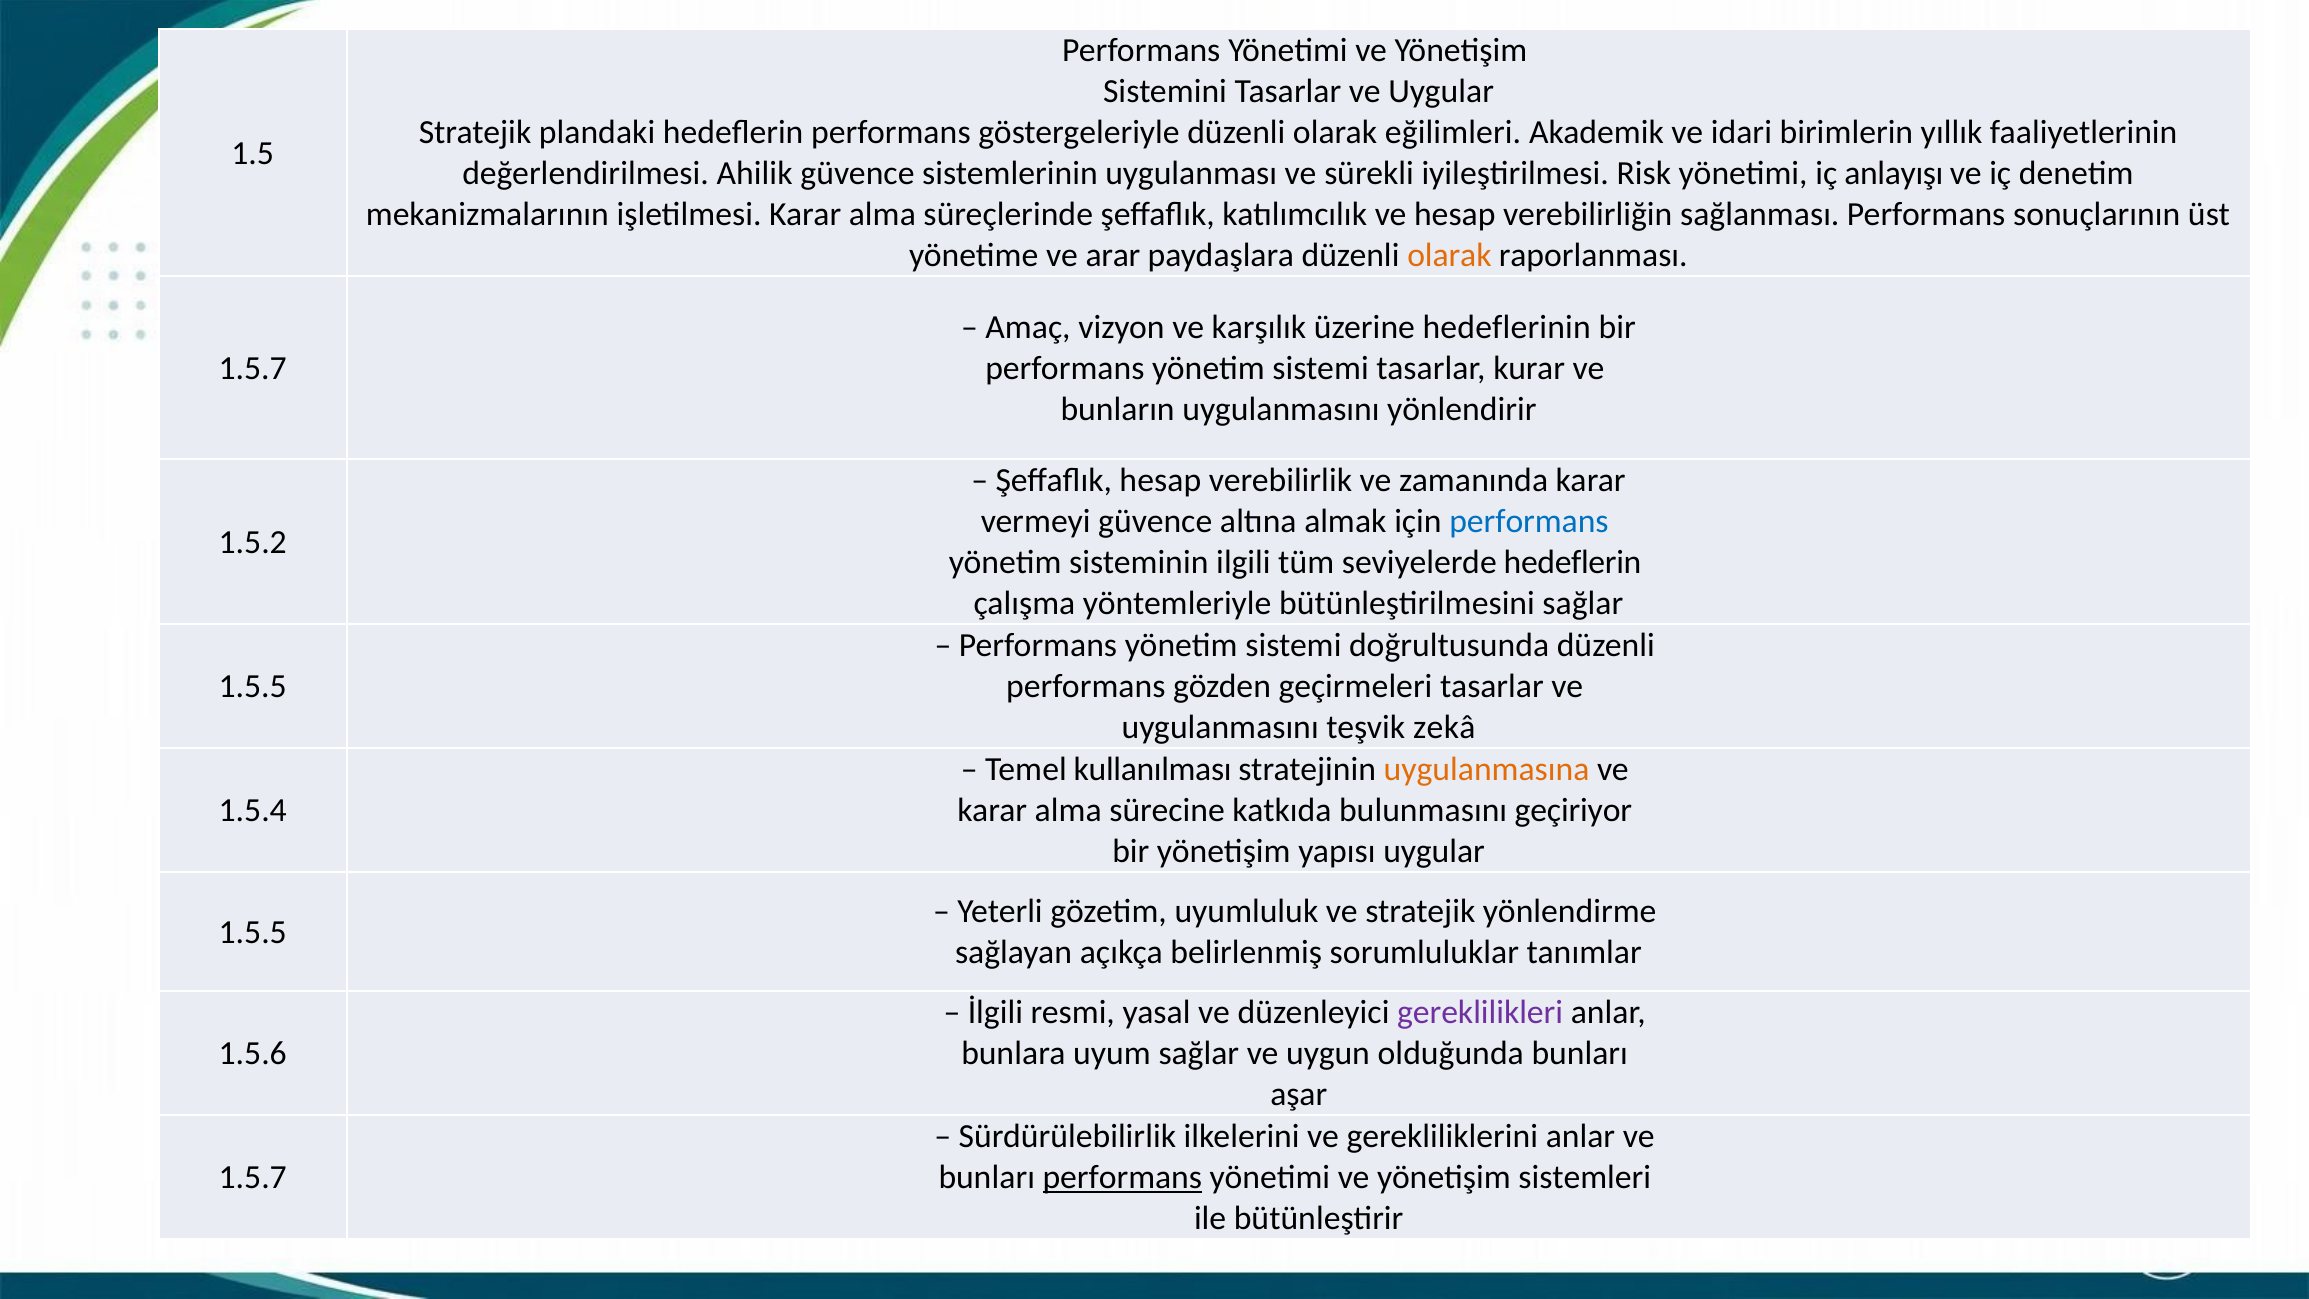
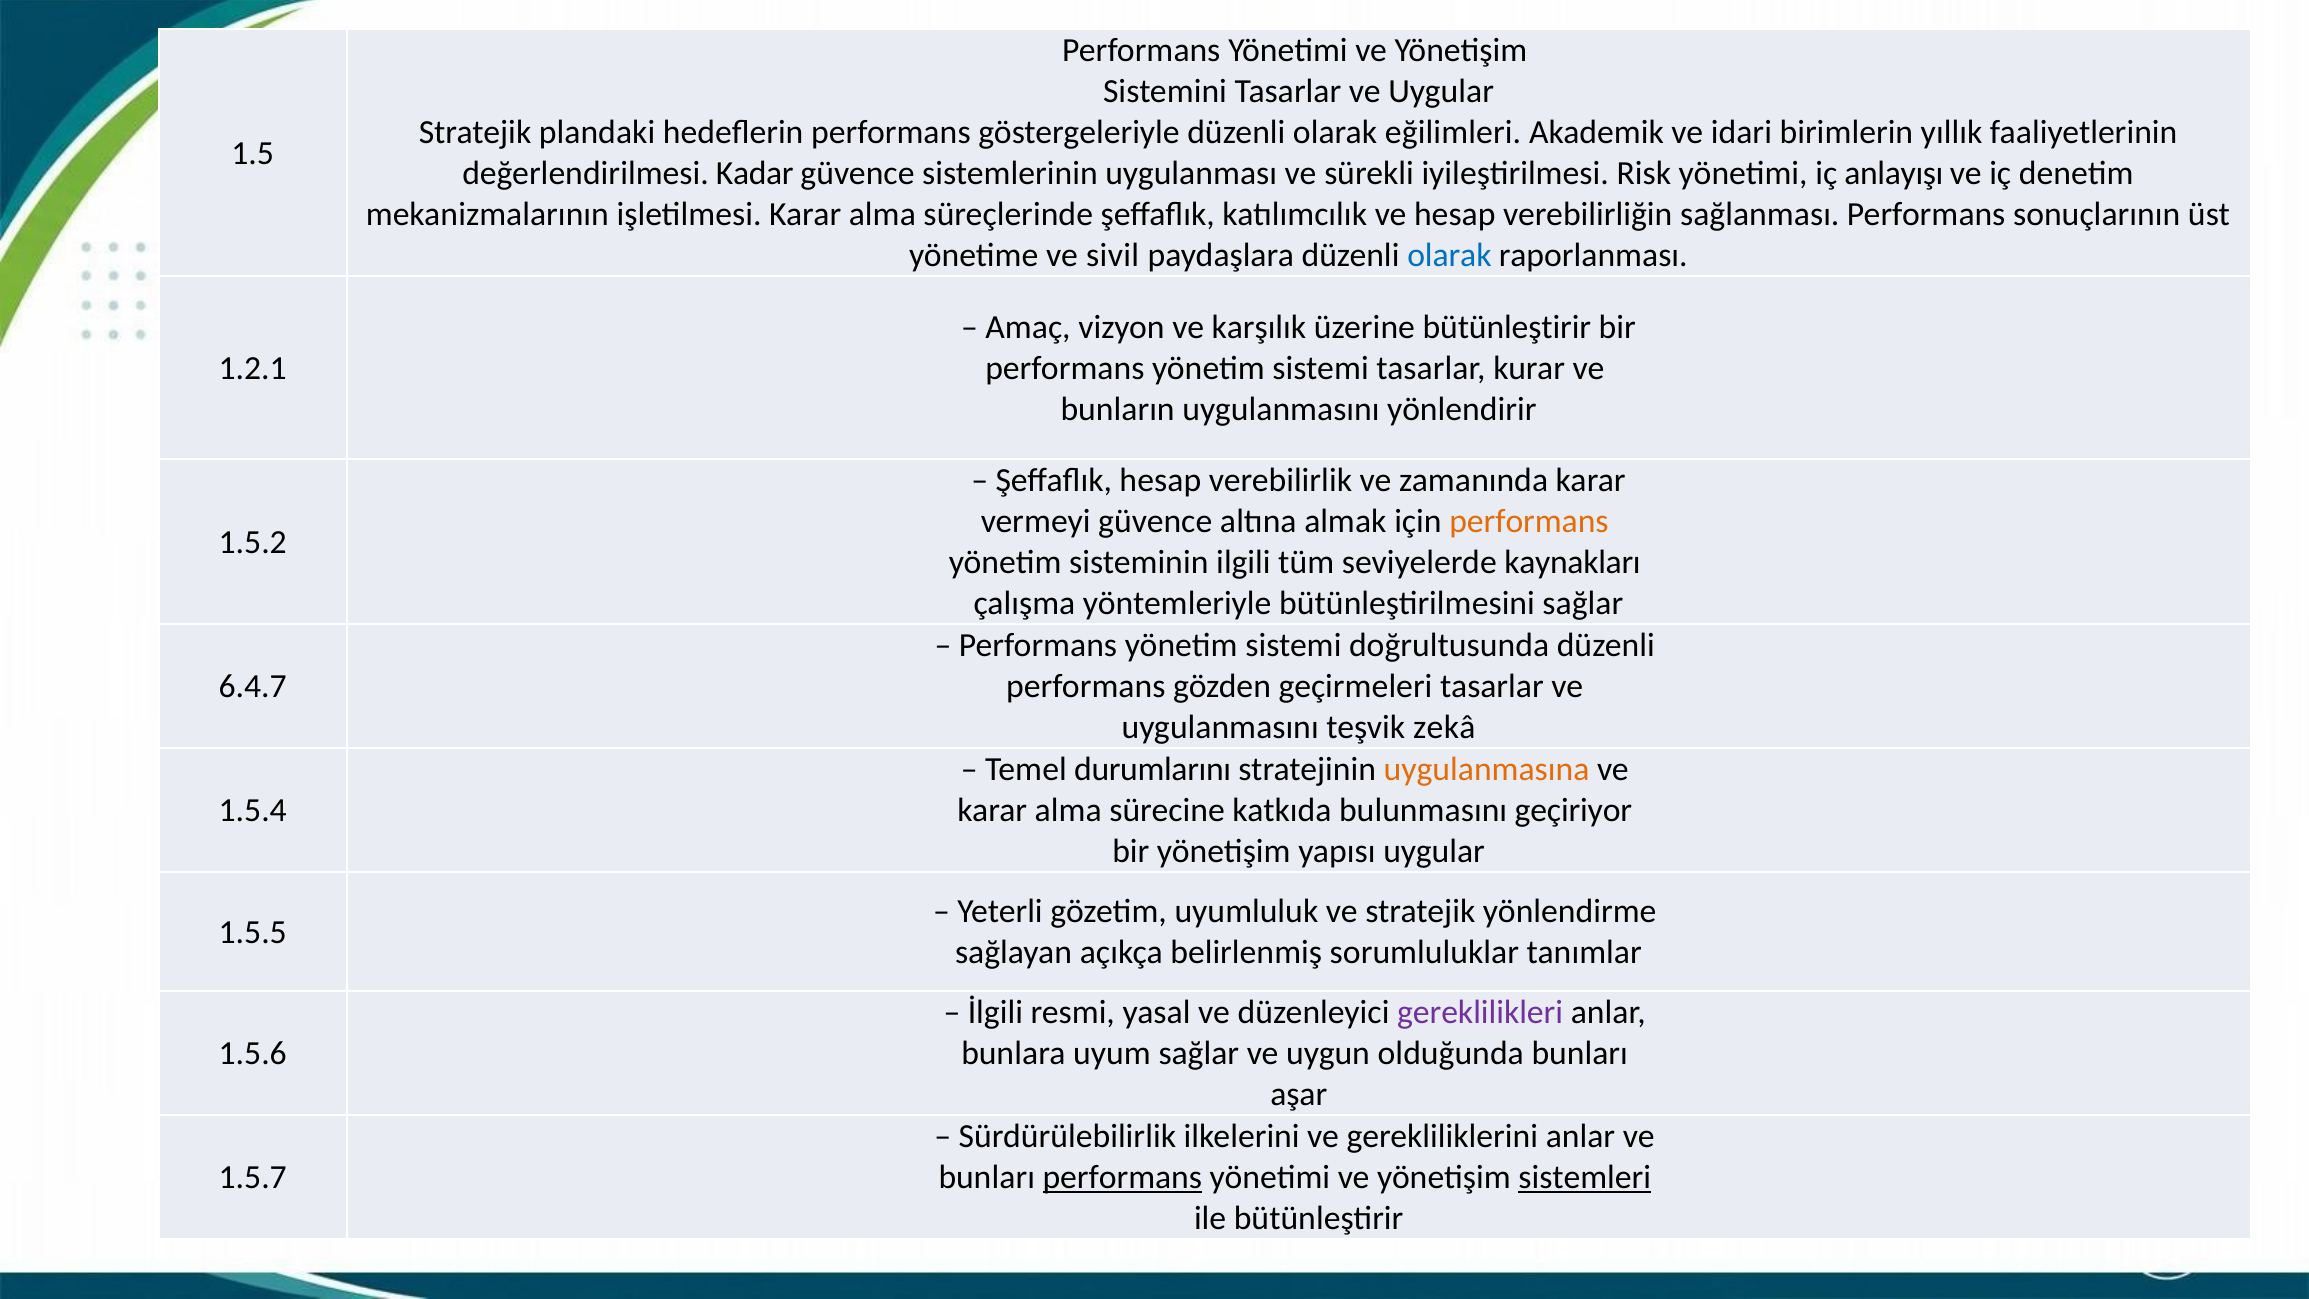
Ahilik: Ahilik -> Kadar (755, 174)
arar: arar -> sivil (1113, 256)
olarak colour: orange -> blue (1449, 256)
üzerine hedeflerinin: hedeflerinin -> bütünleştirir (1507, 327)
1.5.7: 1.5.7 -> 1.2.1 (253, 368)
performans colour: blue -> orange (1529, 521)
seviyelerde hedeflerin: hedeflerin -> kaynakları (1572, 562)
1.5.5: 1.5.5 -> 6.4.7 (253, 686)
kullanılması: kullanılması -> durumlarını (1153, 769)
sistemleri underline: none -> present (1585, 1178)
